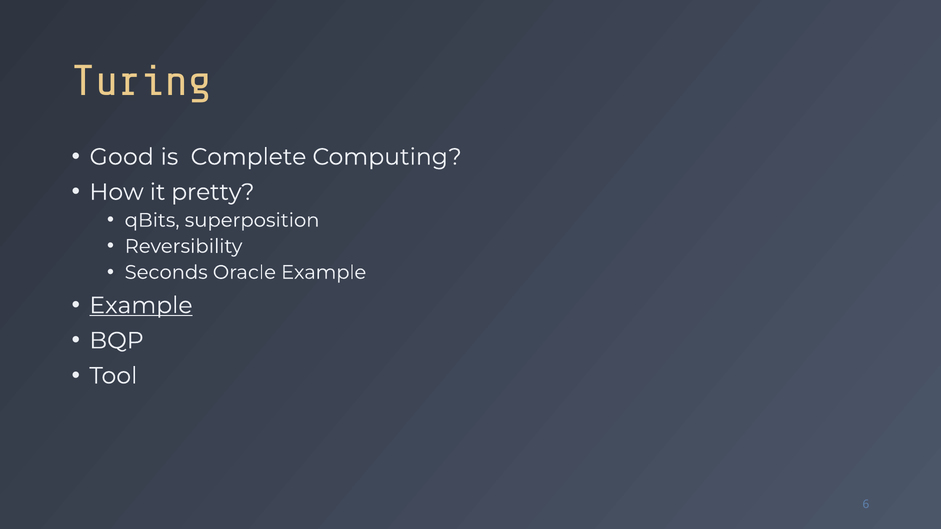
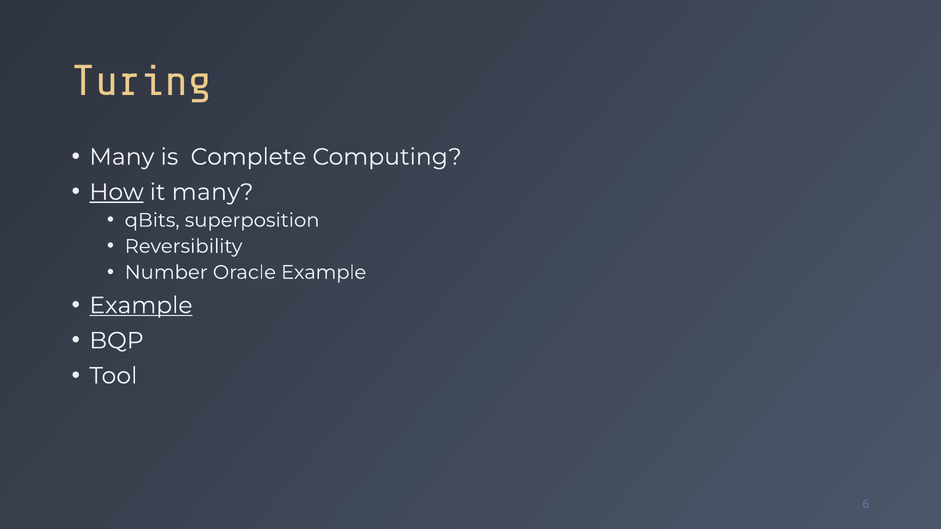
Good: Good -> Many (122, 157)
How underline: none -> present (117, 192)
it pretty: pretty -> many (213, 192)
Seconds: Seconds -> Number (166, 273)
